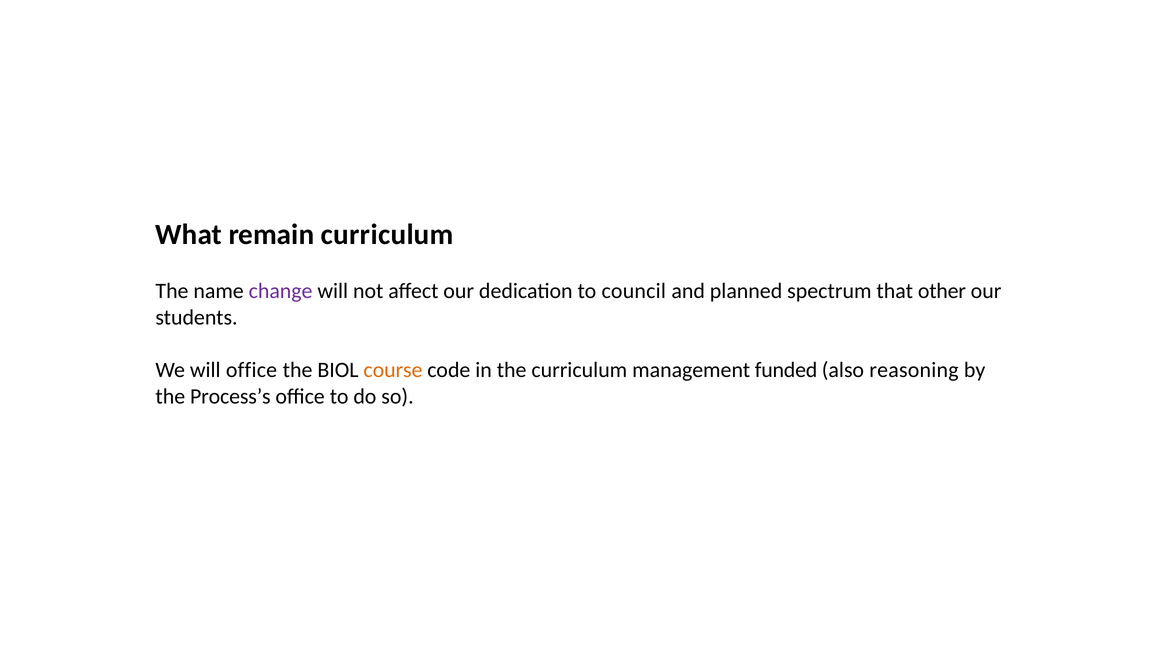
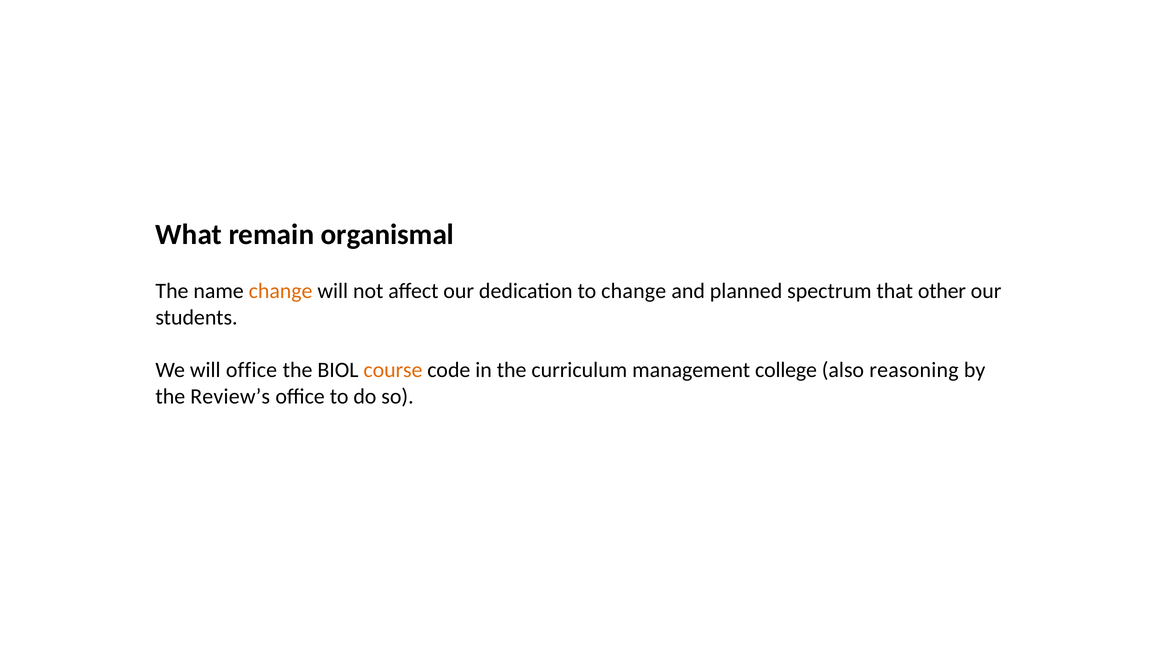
remain curriculum: curriculum -> organismal (387, 235)
change colour: purple -> orange (281, 291)
to council: council -> change (634, 291)
funded: funded -> college (786, 370)
Process’s: Process’s -> Review’s (230, 396)
